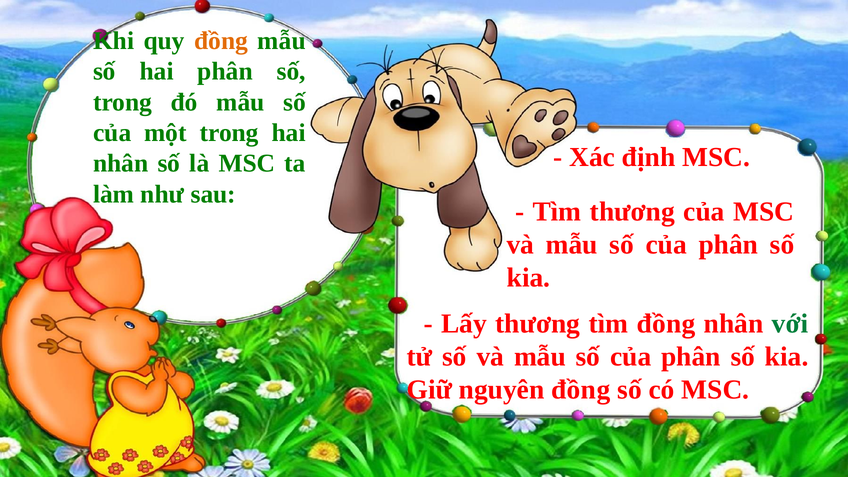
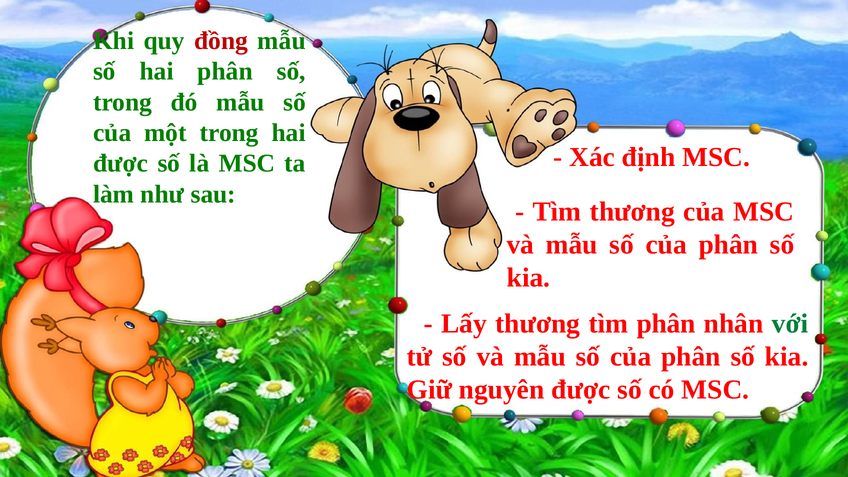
đồng colour: orange -> red (221, 41)
nhân: nhân -> được (121, 163)
tìm đồng: đồng -> phân (666, 324)
nguyên đồng: đồng -> được (581, 390)
